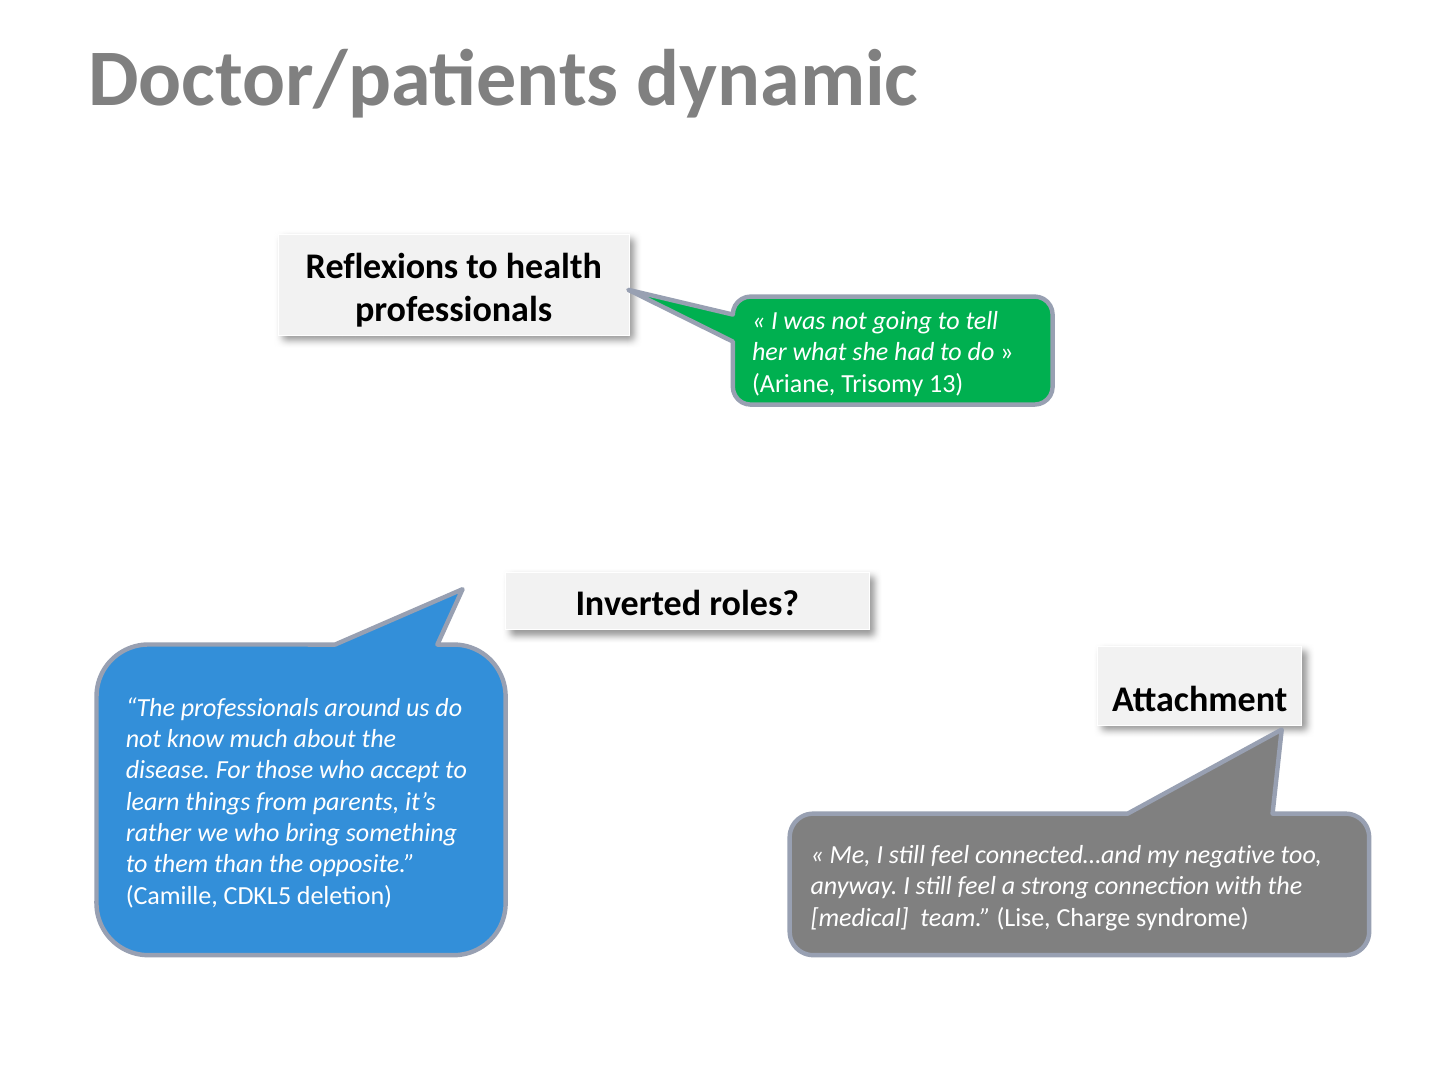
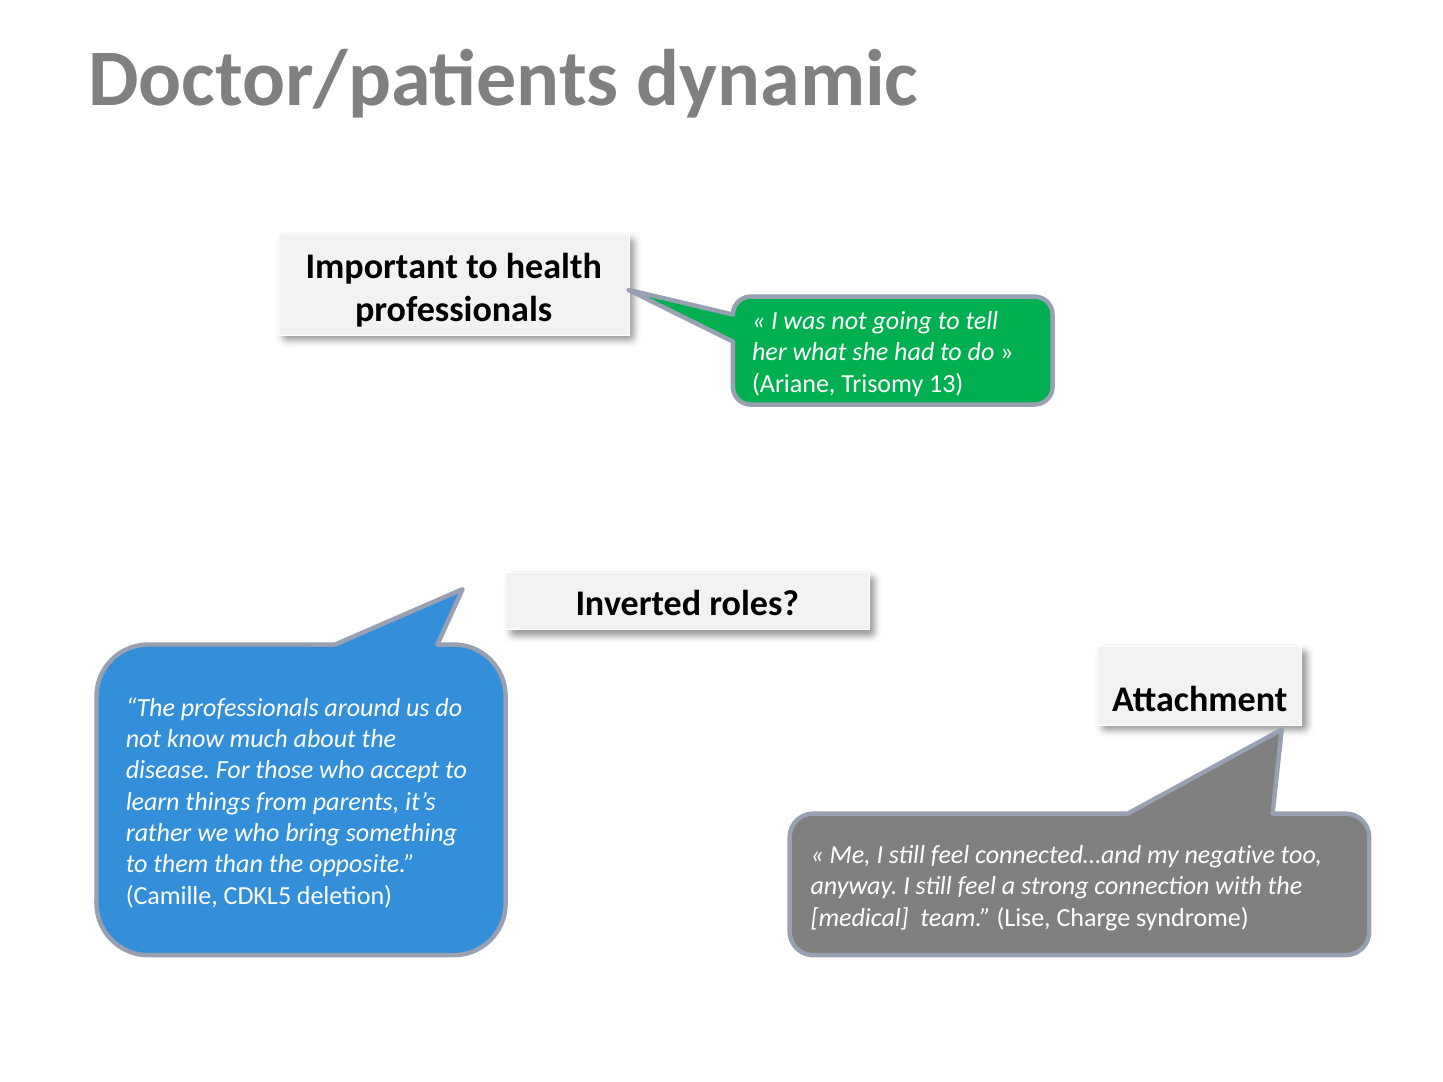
Reflexions: Reflexions -> Important (382, 266)
